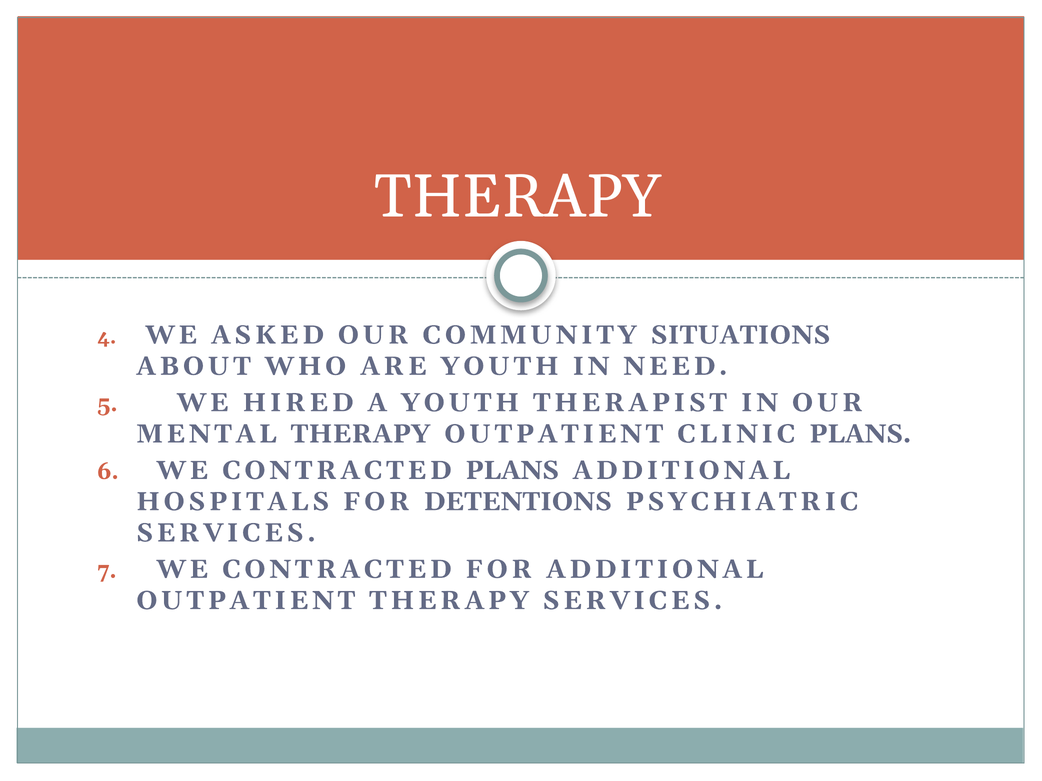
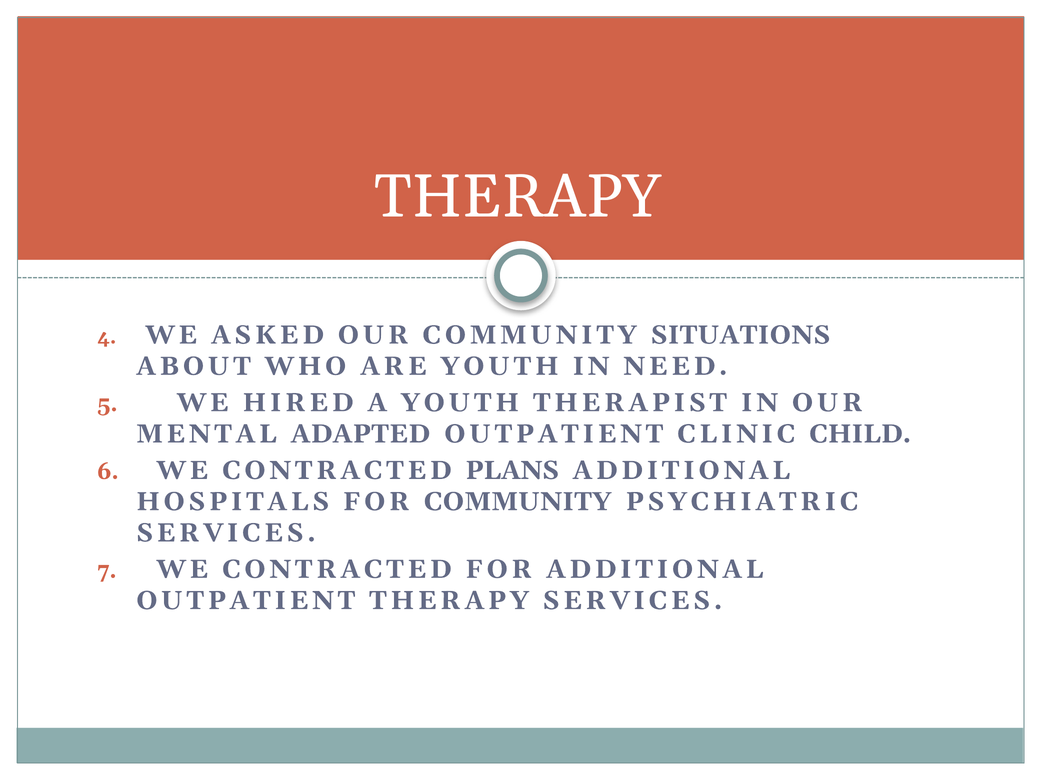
MENTAL THERAPY: THERAPY -> ADAPTED (360, 434)
CLINIC PLANS: PLANS -> CHILD (860, 434)
FOR DETENTIONS: DETENTIONS -> COMMUNITY (518, 502)
